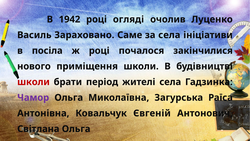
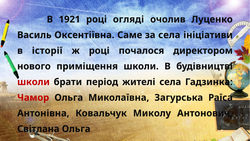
1942: 1942 -> 1921 (70, 19)
Зараховано: Зараховано -> Оксентіївна (84, 35)
посіла: посіла -> історії (47, 51)
закінчилися: закінчилися -> директором (203, 51)
Чамор colour: purple -> red (33, 97)
Євгеній: Євгеній -> Миколу (152, 113)
